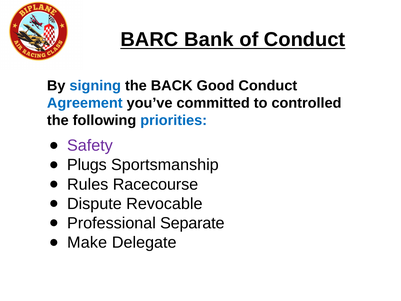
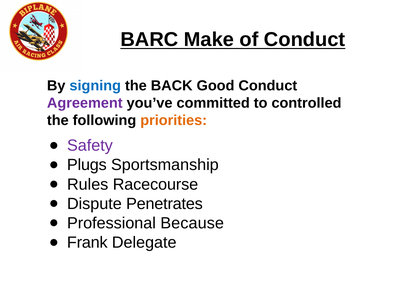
Bank: Bank -> Make (209, 40)
Agreement colour: blue -> purple (85, 103)
priorities colour: blue -> orange (174, 120)
Revocable: Revocable -> Penetrates (164, 204)
Separate: Separate -> Because (192, 223)
Make: Make -> Frank (87, 242)
